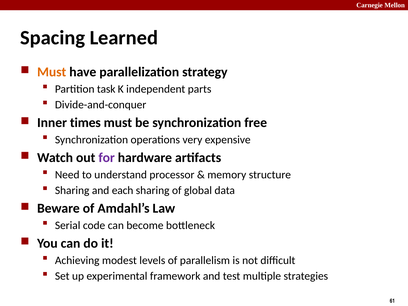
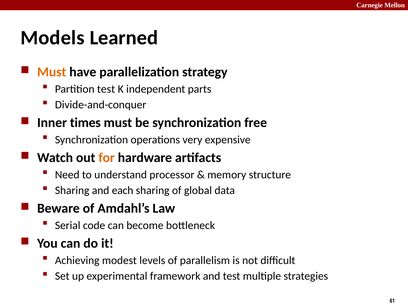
Spacing: Spacing -> Models (52, 38)
Partition task: task -> test (106, 89)
for colour: purple -> orange (107, 158)
